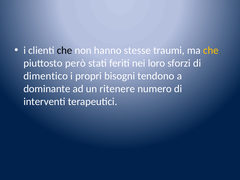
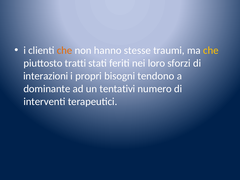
che colour: black -> orange (65, 50)
però: però -> tratti (75, 63)
dimentico: dimentico -> interazioni (46, 76)
ritenere: ritenere -> tentativi (117, 89)
